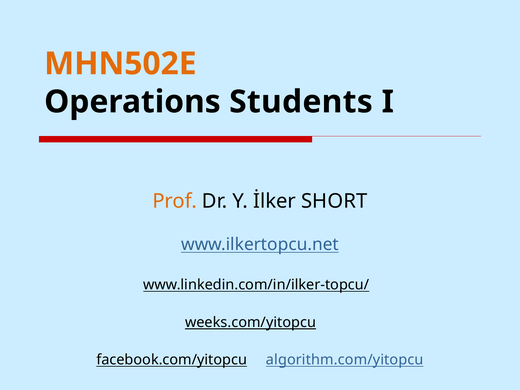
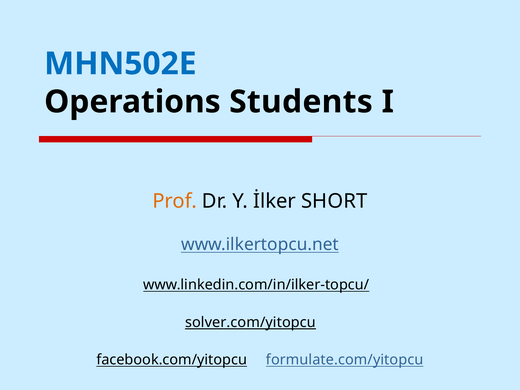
MHN502E colour: orange -> blue (120, 64)
weeks.com/yitopcu: weeks.com/yitopcu -> solver.com/yitopcu (251, 322)
algorithm.com/yitopcu: algorithm.com/yitopcu -> formulate.com/yitopcu (345, 360)
